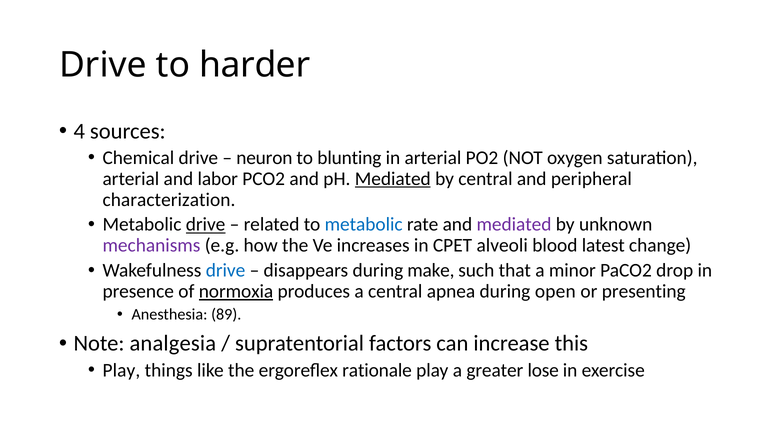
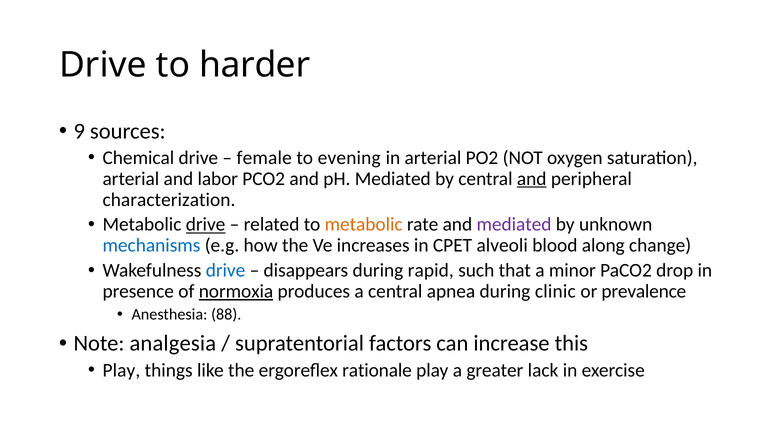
4: 4 -> 9 (79, 131)
neuron: neuron -> female (264, 158)
blunting: blunting -> evening (349, 158)
Mediated underline: present -> none (393, 178)
and underline: none -> present (532, 178)
metabolic colour: blue -> orange (364, 224)
mechanisms colour: purple -> blue (151, 245)
latest: latest -> along (603, 245)
make: make -> rapid (431, 270)
open: open -> clinic (555, 291)
presenting: presenting -> prevalence (644, 291)
89: 89 -> 88 (226, 314)
lose: lose -> lack (543, 370)
